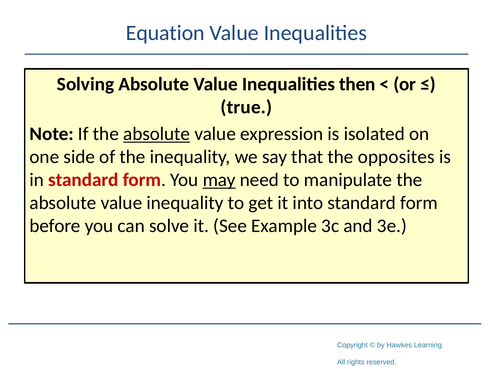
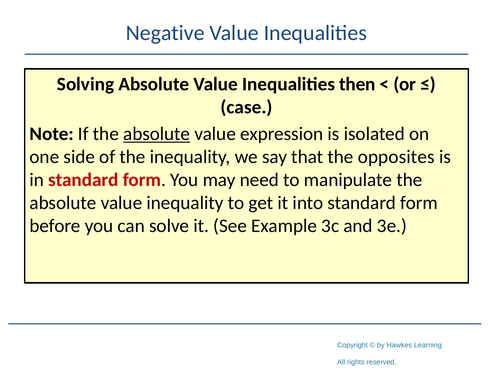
Equation: Equation -> Negative (165, 33)
true: true -> case (247, 107)
may underline: present -> none (219, 180)
